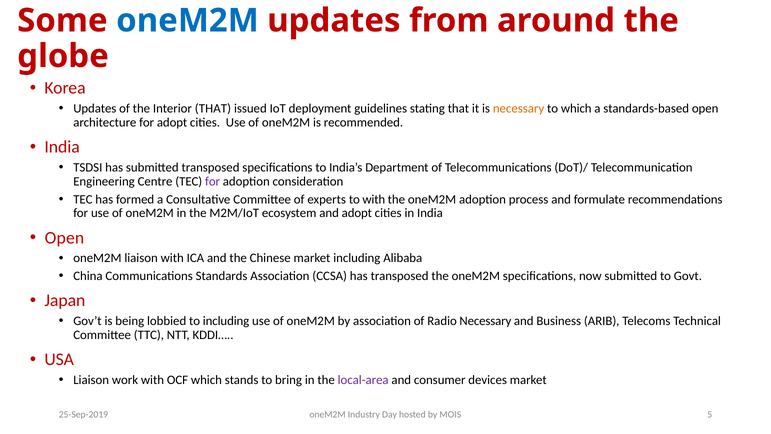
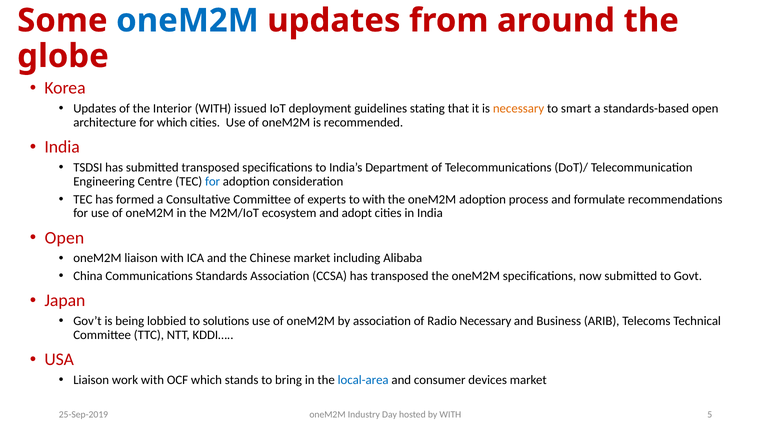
Interior THAT: THAT -> WITH (213, 109)
to which: which -> smart (576, 109)
for adopt: adopt -> which (172, 122)
for colour: purple -> blue (213, 181)
to including: including -> solutions (226, 321)
local-area colour: purple -> blue (363, 380)
by MOIS: MOIS -> WITH (450, 414)
